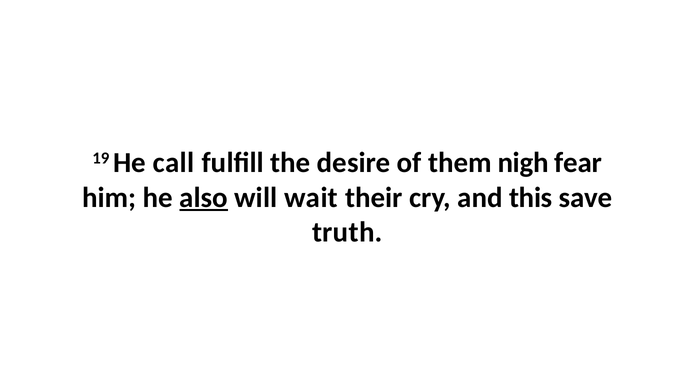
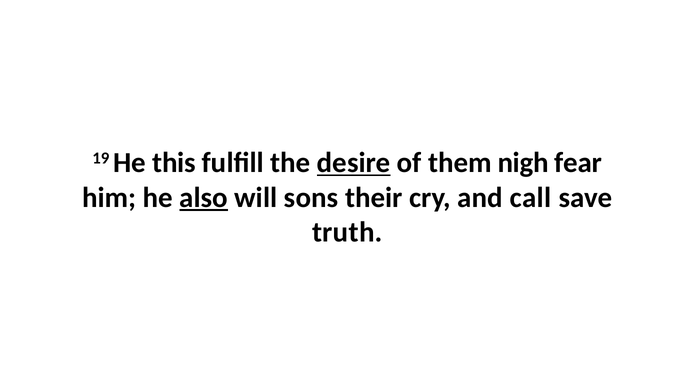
call: call -> this (174, 163)
desire underline: none -> present (354, 163)
wait: wait -> sons (311, 197)
this: this -> call (531, 197)
